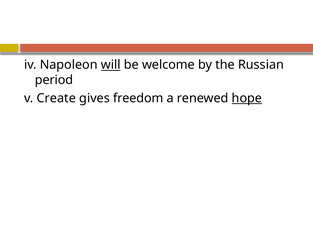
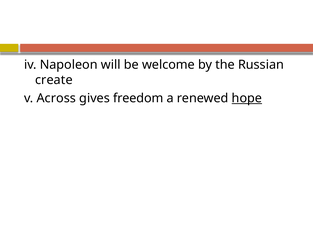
will underline: present -> none (111, 65)
period: period -> create (54, 80)
Create: Create -> Across (56, 98)
